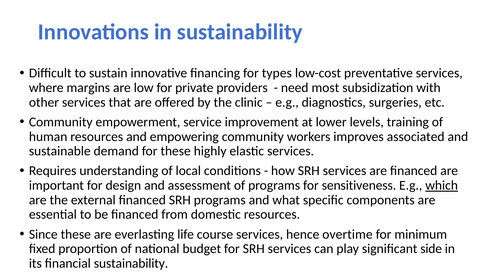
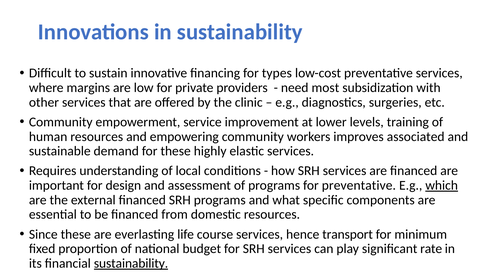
for sensitiveness: sensitiveness -> preventative (359, 185)
overtime: overtime -> transport (348, 234)
side: side -> rate (431, 248)
sustainability underline: none -> present (131, 263)
